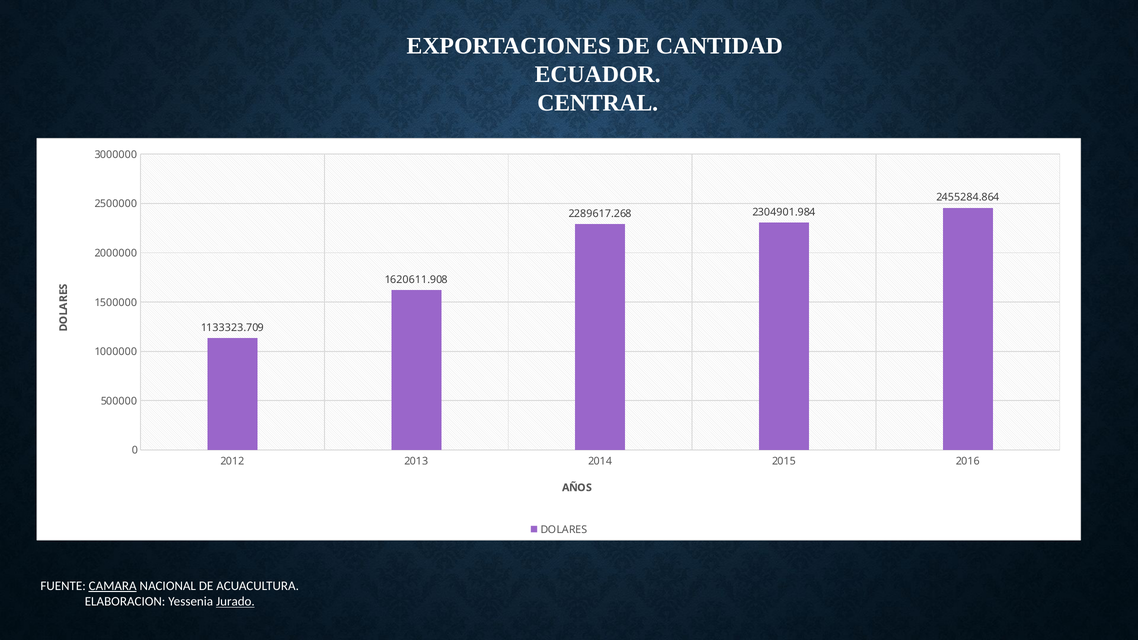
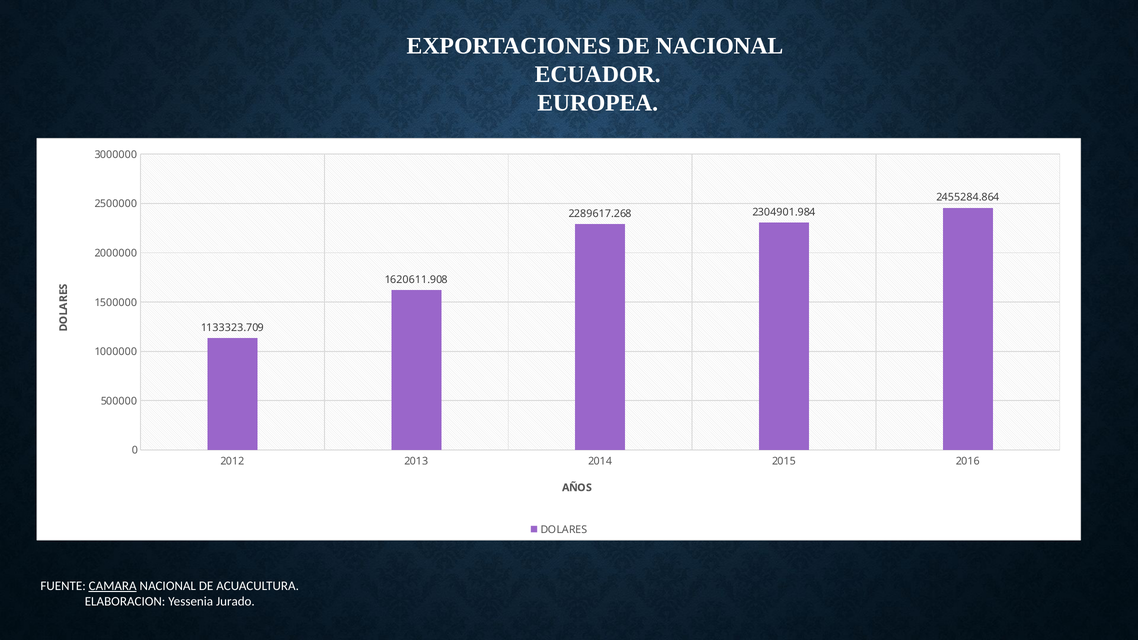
DE CANTIDAD: CANTIDAD -> NACIONAL (719, 46)
CENTRAL: CENTRAL -> EUROPEA (598, 103)
Jurado underline: present -> none (235, 602)
